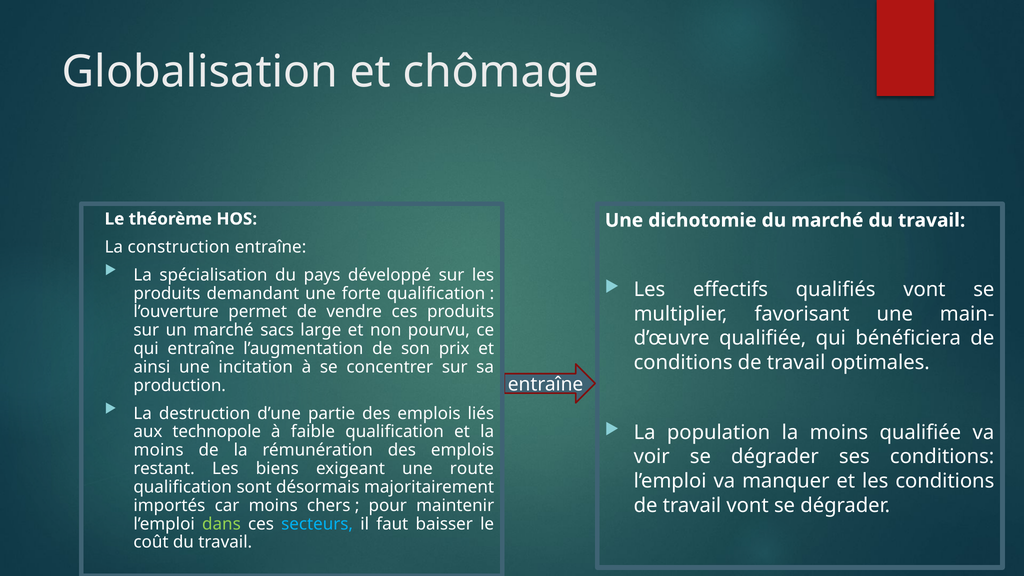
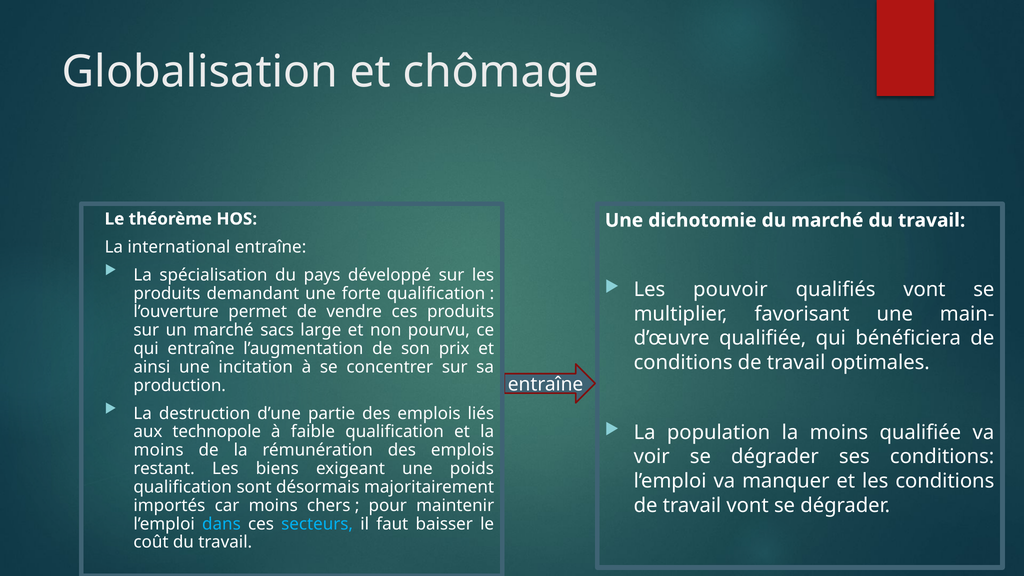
construction: construction -> international (179, 247)
effectifs: effectifs -> pouvoir (730, 290)
route: route -> poids (472, 469)
dans colour: light green -> light blue (221, 524)
